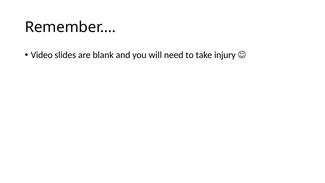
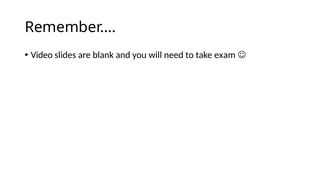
injury: injury -> exam (225, 55)
